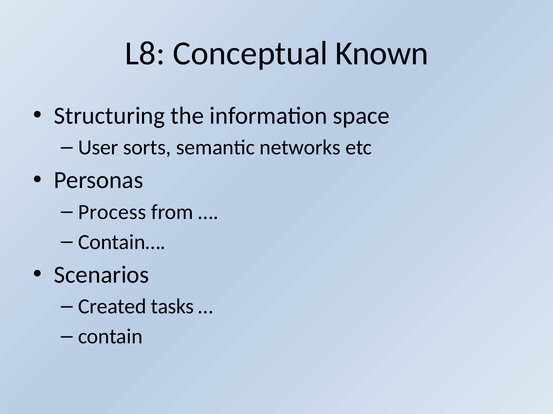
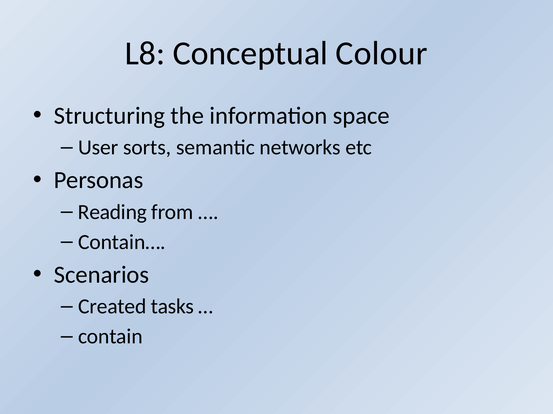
Known: Known -> Colour (382, 54)
Process: Process -> Reading (112, 212)
